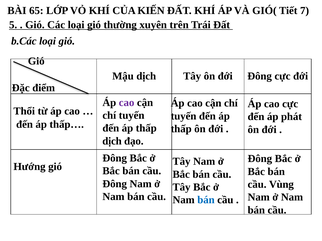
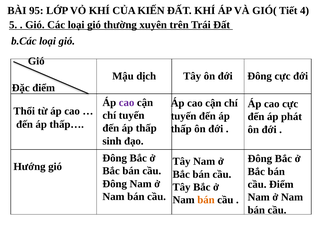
65: 65 -> 95 (36, 11)
7: 7 -> 4 (305, 11)
dịch: dịch -> sinh (112, 141)
cầu Vùng: Vùng -> Điểm (281, 185)
bán colour: blue -> orange (206, 200)
